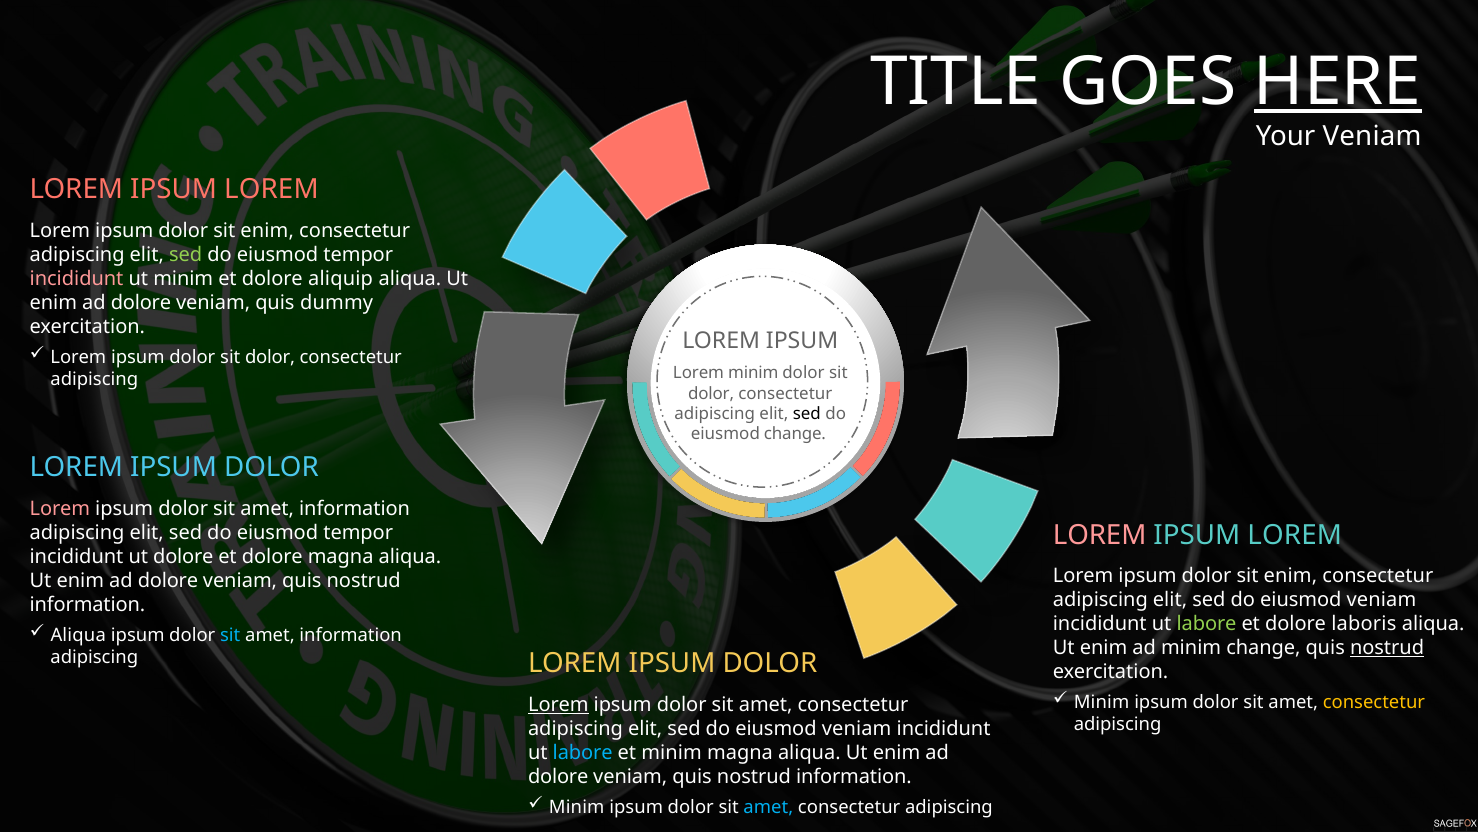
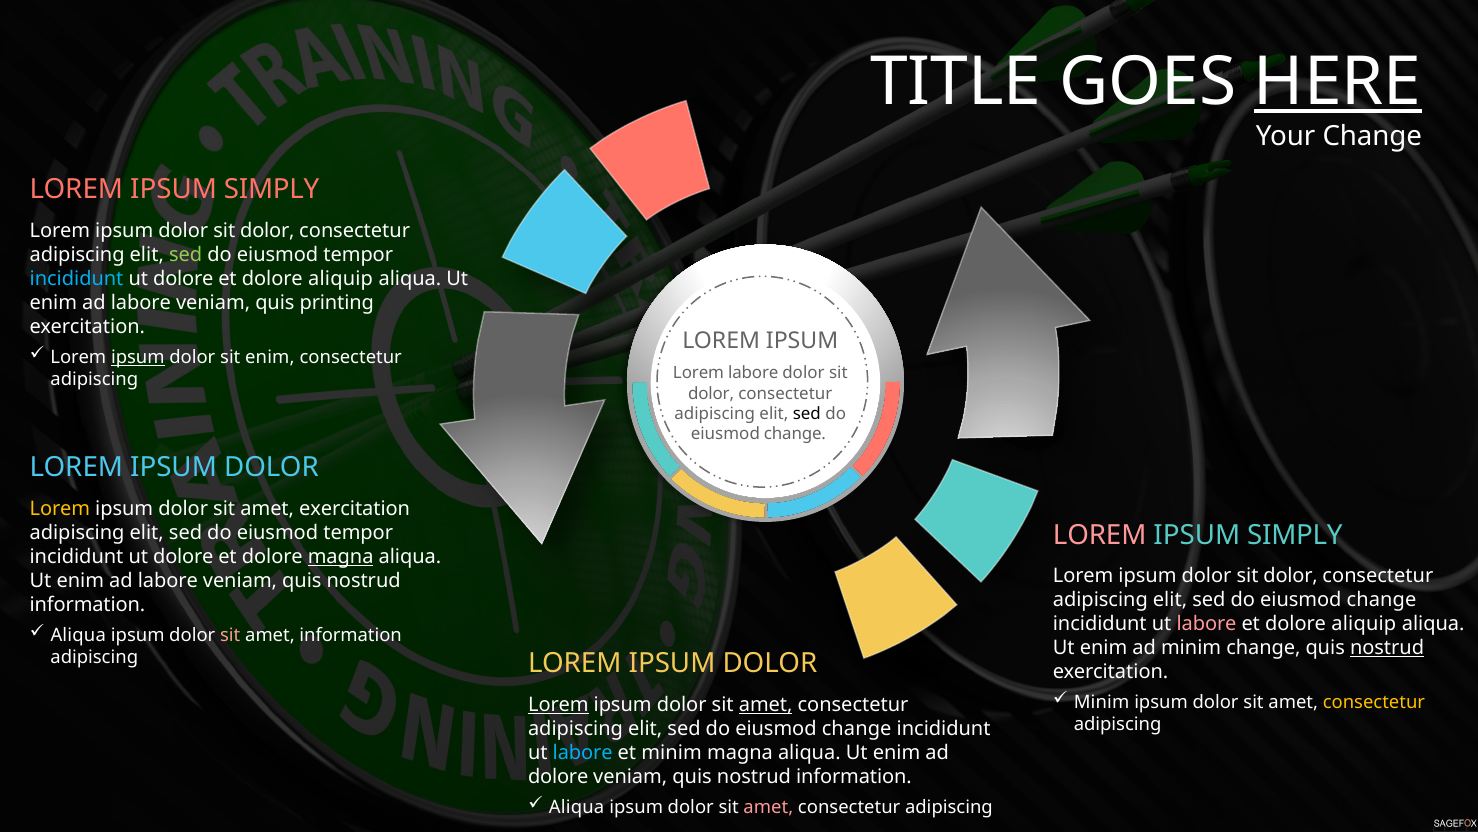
Your Veniam: Veniam -> Change (1372, 137)
LOREM: LOREM -> SIMPLY (272, 189)
enim: enim -> dolor (267, 230)
incididunt colour: pink -> light blue (77, 278)
minim: minim -> dolore (183, 278)
dolore: dolore -> labore (141, 303)
dummy: dummy -> printing (337, 303)
ipsum underline: none -> present (138, 357)
dolor: dolor -> enim (270, 357)
Lorem minim: minim -> labore (753, 373)
Lorem colour: pink -> yellow (60, 508)
information: information -> exercitation (355, 508)
LOREM: LOREM -> SIMPLY (1295, 535)
magna underline: none -> present (341, 557)
enim: enim -> dolor (1291, 576)
dolore: dolore -> labore (168, 581)
veniam: veniam -> change (1381, 600)
labore colour: light green -> pink (1207, 624)
laboris: laboris -> aliquip (1364, 624)
sit colour: light blue -> pink (230, 635)
amet underline: none -> present (766, 704)
veniam: veniam -> change (857, 728)
Minim: Minim -> Aliqua (577, 807)
amet colour: light blue -> pink (768, 807)
